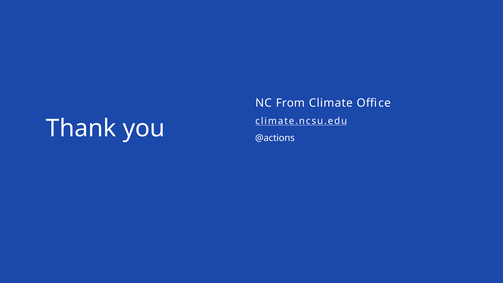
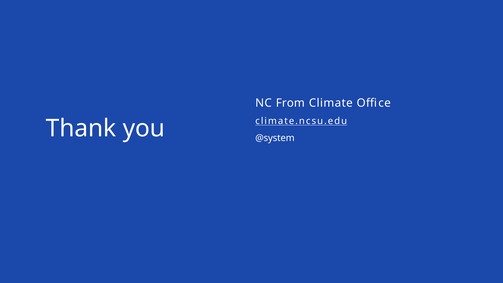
@actions: @actions -> @system (275, 138)
